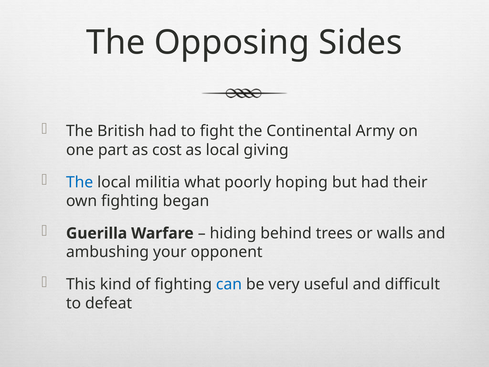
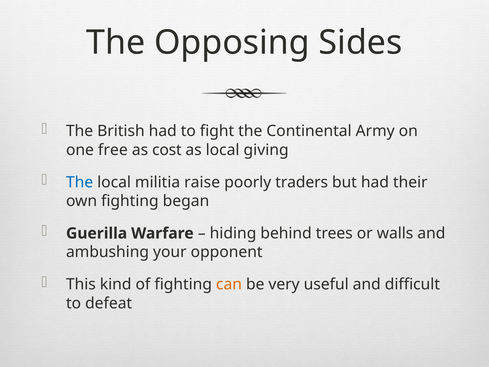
part: part -> free (113, 150)
what: what -> raise (202, 182)
hoping: hoping -> traders (302, 182)
can colour: blue -> orange (229, 284)
